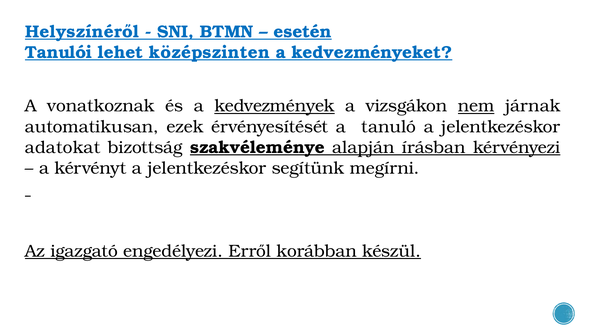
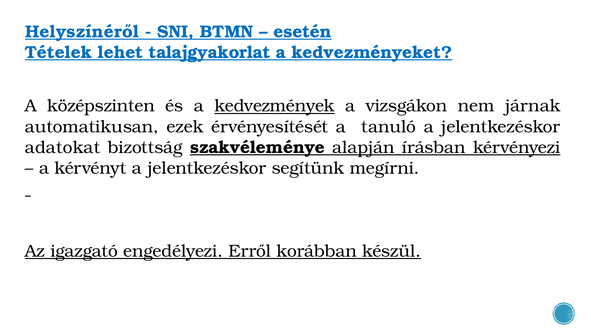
Tanulói: Tanulói -> Tételek (59, 52)
középszinten: középszinten -> talajgyakorlat (210, 52)
vonatkoznak: vonatkoznak -> középszinten (101, 106)
nem underline: present -> none (476, 106)
